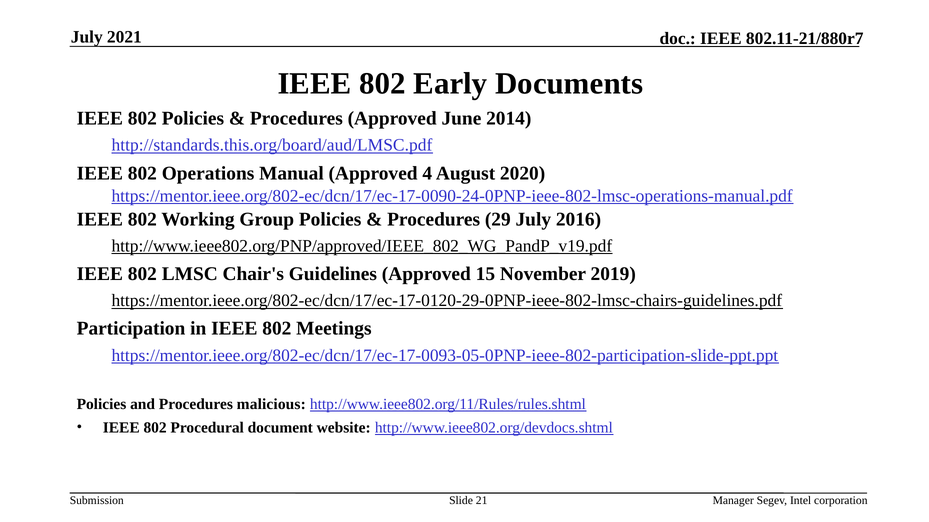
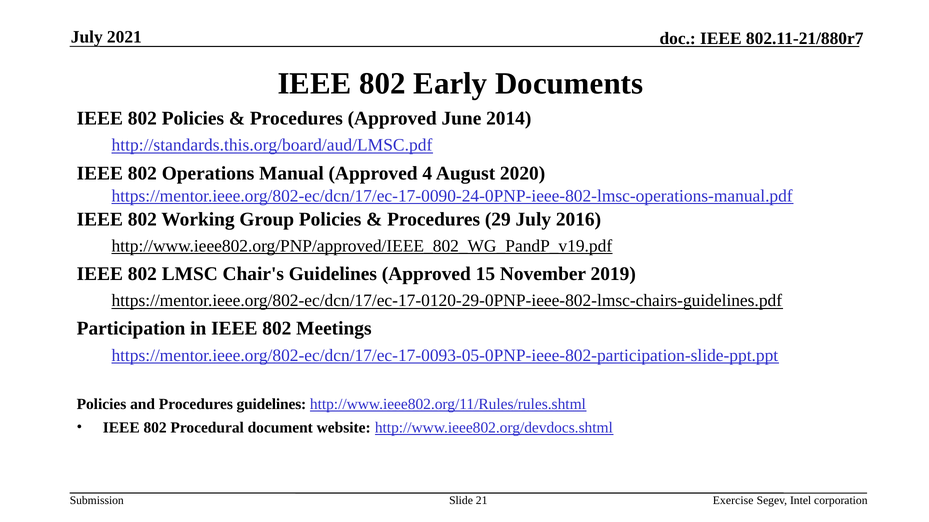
Procedures malicious: malicious -> guidelines (271, 405)
Manager: Manager -> Exercise (733, 501)
